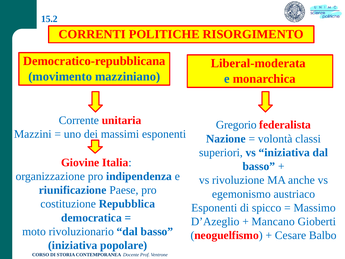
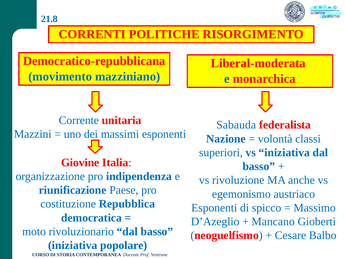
15.2: 15.2 -> 21.8 (49, 19)
Gregorio: Gregorio -> Sabauda (236, 125)
